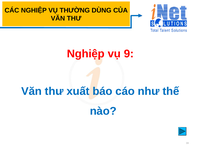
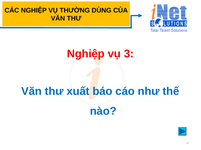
9: 9 -> 3 (129, 54)
